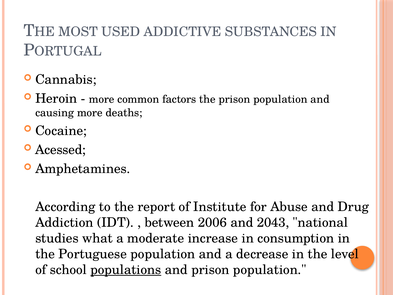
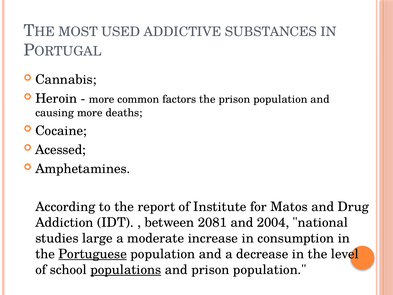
Abuse: Abuse -> Matos (289, 207)
2006: 2006 -> 2081 (212, 222)
2043: 2043 -> 2004 (273, 222)
what: what -> large (97, 238)
Portuguese underline: none -> present (93, 254)
